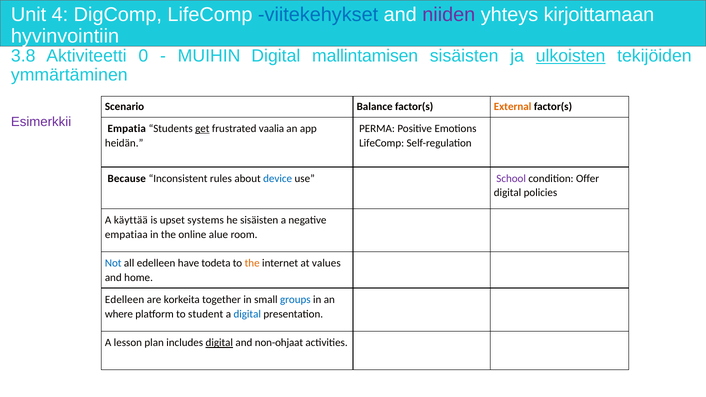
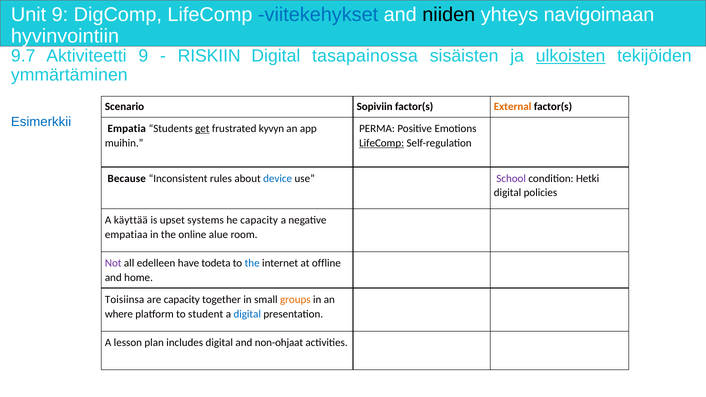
Unit 4: 4 -> 9 (60, 15)
niiden colour: purple -> black (449, 15)
kirjoittamaan: kirjoittamaan -> navigoimaan (599, 15)
3.8: 3.8 -> 9.7 (23, 56)
Aktiviteetti 0: 0 -> 9 (143, 56)
MUIHIN: MUIHIN -> RISKIIN (209, 56)
mallintamisen: mallintamisen -> tasapainossa (365, 56)
Balance: Balance -> Sopiviin (375, 107)
Esimerkkii colour: purple -> blue (41, 122)
vaalia: vaalia -> kyvyn (271, 129)
heidän: heidän -> muihin (124, 143)
LifeComp underline: none -> present (382, 143)
Offer: Offer -> Hetki (588, 178)
he sisäisten: sisäisten -> capacity (259, 220)
Not colour: blue -> purple (113, 263)
the colour: orange -> blue (252, 263)
values: values -> offline (326, 263)
Edelleen: Edelleen -> Toisiinsa (125, 300)
are korkeita: korkeita -> capacity (182, 300)
groups colour: blue -> orange (295, 300)
digital underline: present -> none (219, 343)
